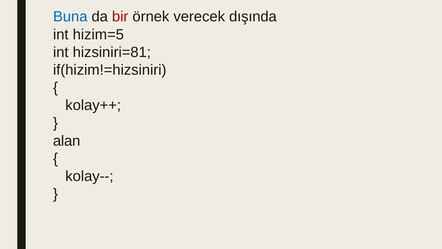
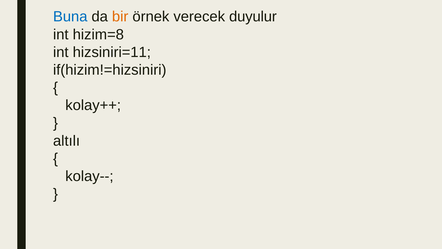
bir colour: red -> orange (120, 17)
dışında: dışında -> duyulur (253, 17)
hizim=5: hizim=5 -> hizim=8 (98, 34)
hizsiniri=81: hizsiniri=81 -> hizsiniri=11 (112, 52)
alan: alan -> altılı (67, 141)
